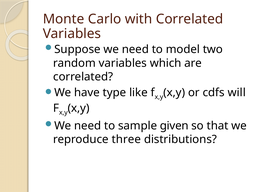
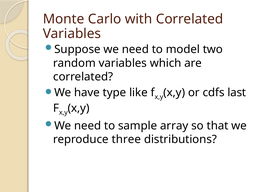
will: will -> last (237, 93)
given: given -> array (174, 126)
